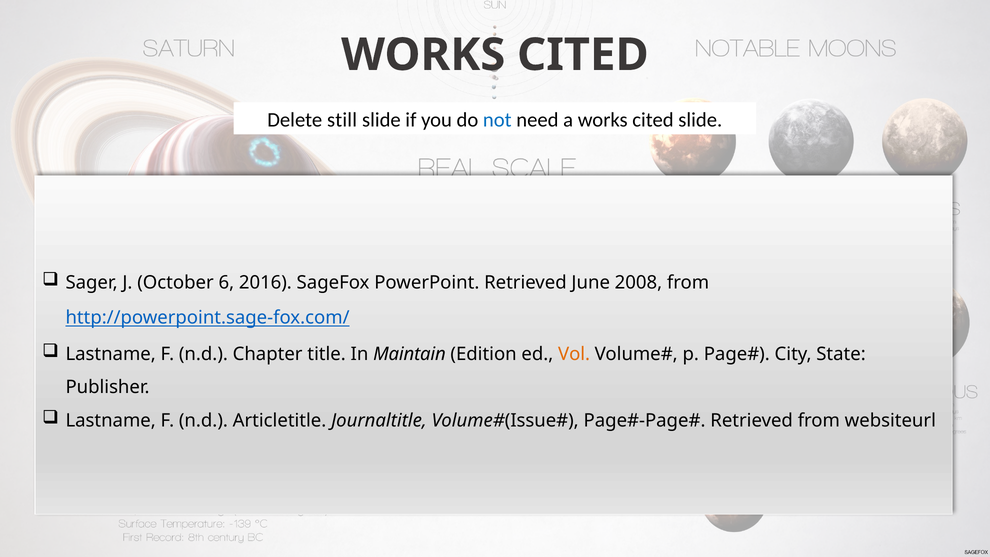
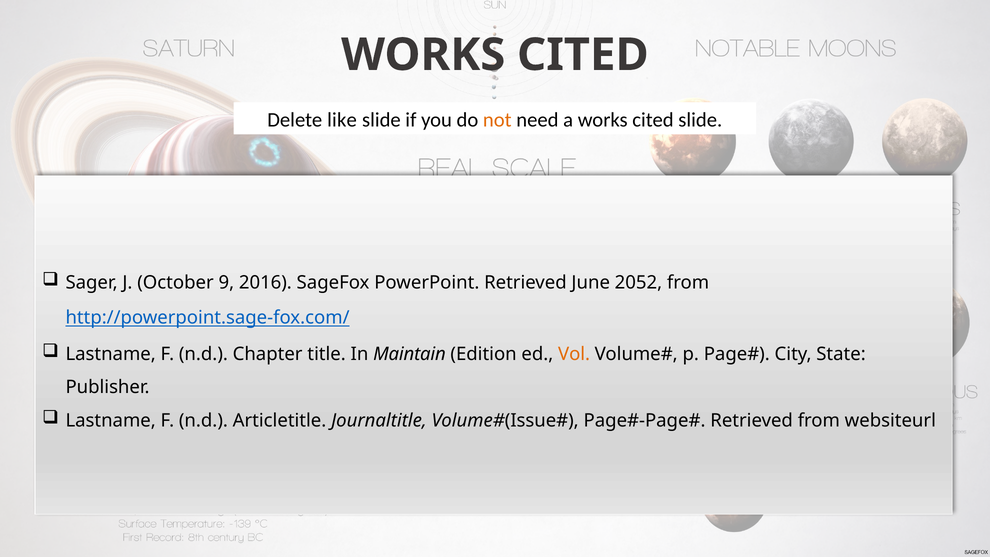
still: still -> like (342, 120)
not colour: blue -> orange (497, 120)
6: 6 -> 9 (226, 283)
2008: 2008 -> 2052 (638, 283)
